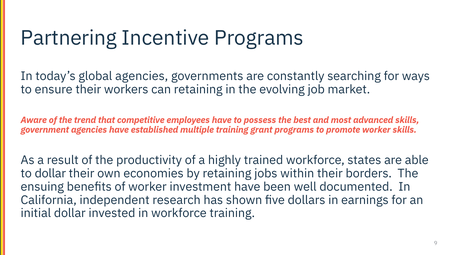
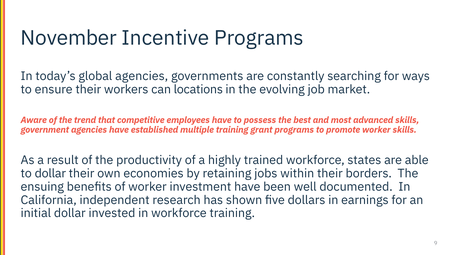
Partnering: Partnering -> November (69, 38)
can retaining: retaining -> locations (198, 90)
